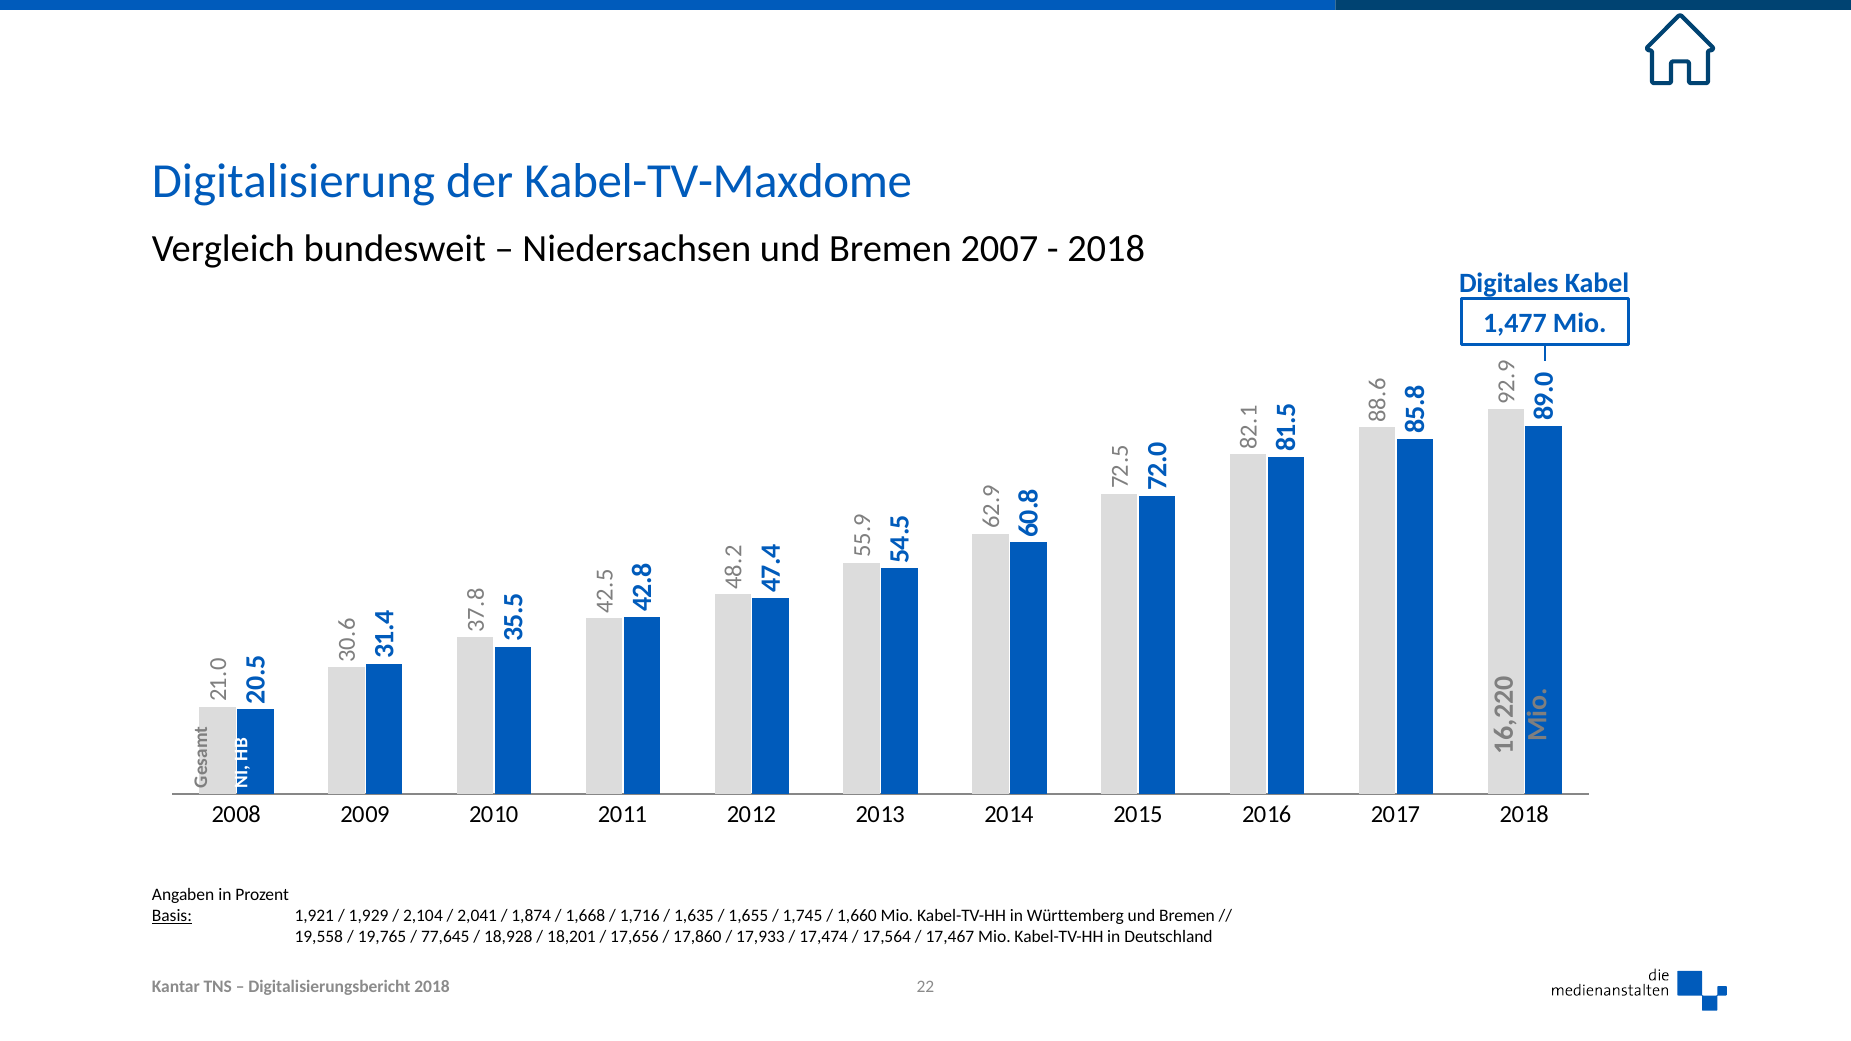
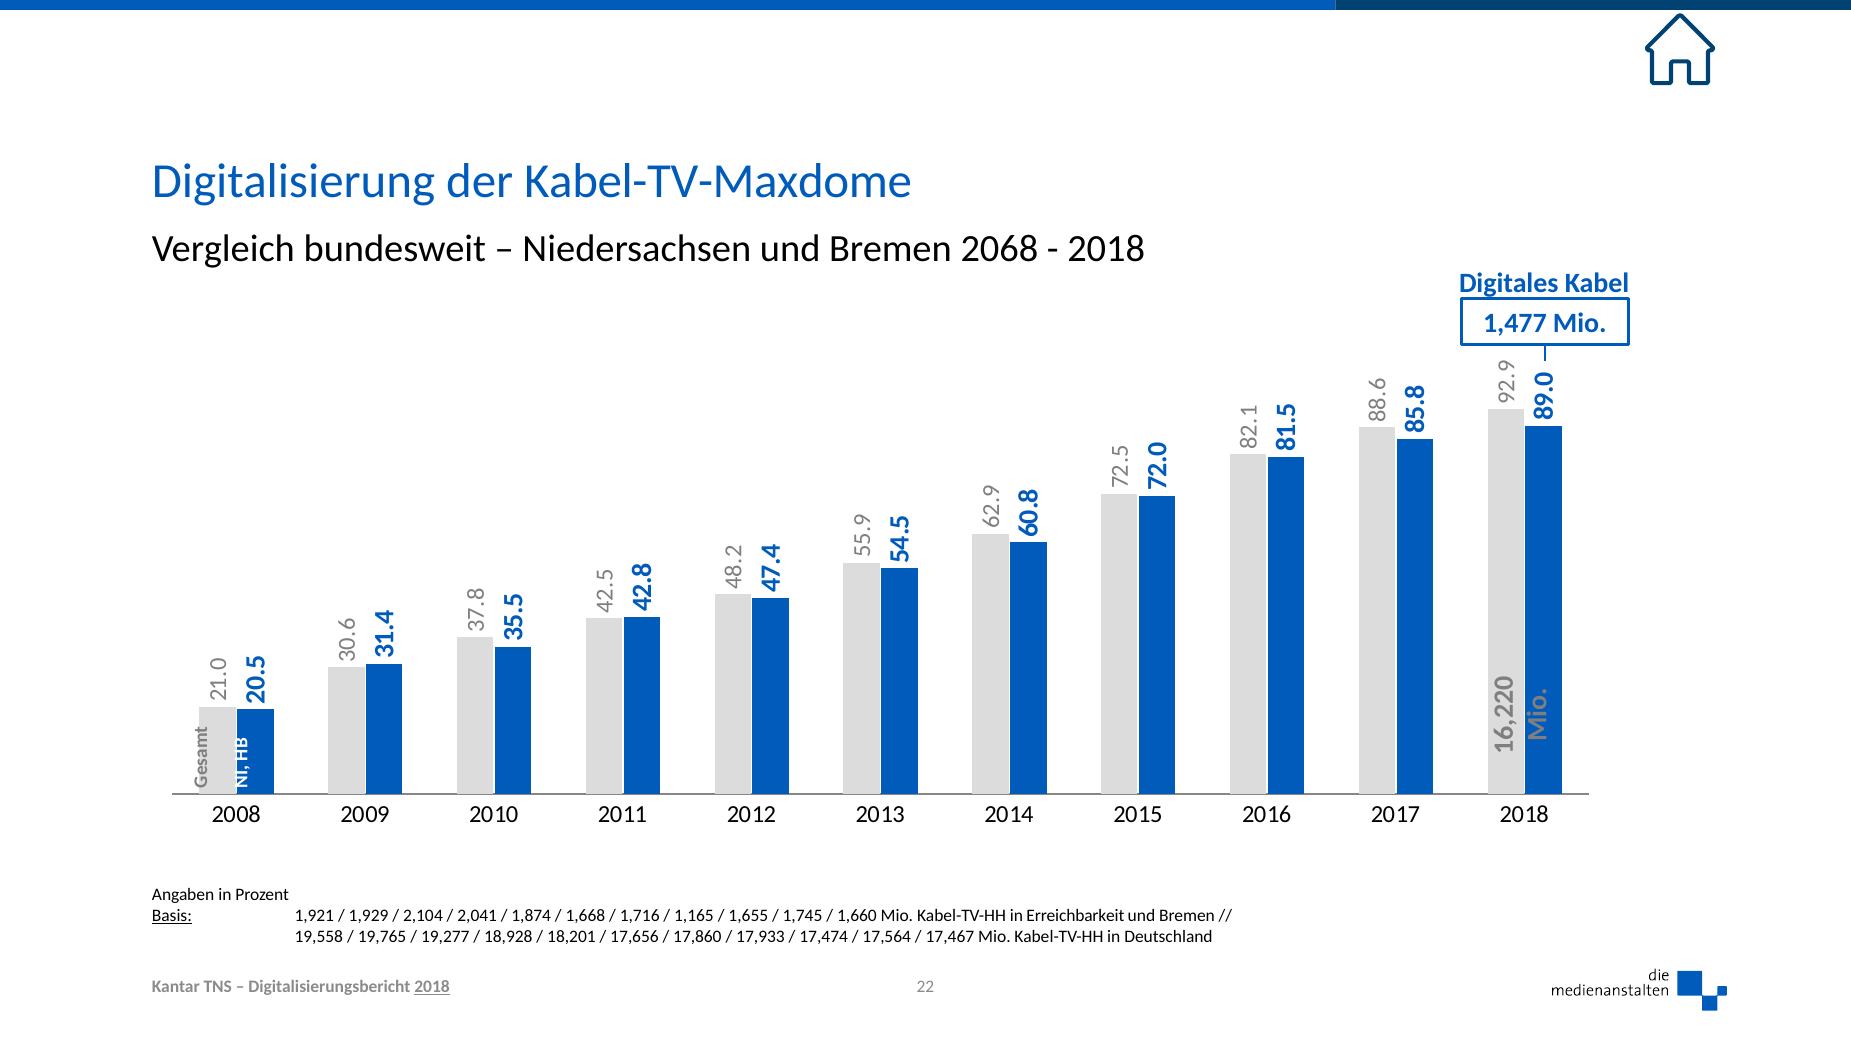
2007: 2007 -> 2068 (999, 249)
1,635: 1,635 -> 1,165 (694, 917)
Württemberg: Württemberg -> Erreichbarkeit (1075, 917)
77,645: 77,645 -> 19,277 (445, 938)
2018 underline: none -> present (432, 987)
